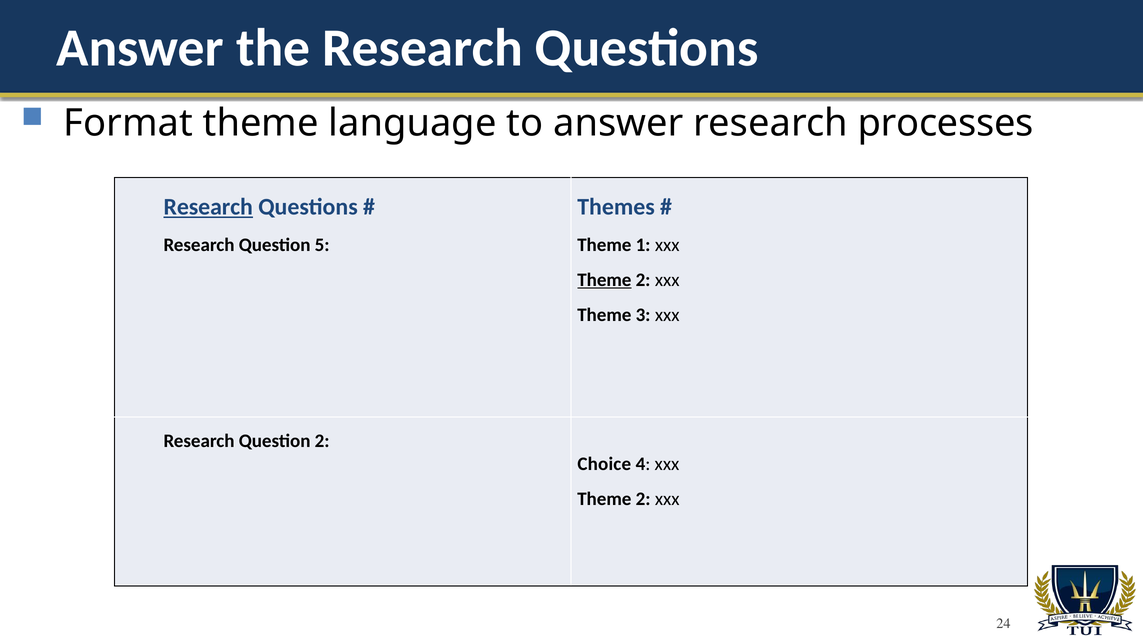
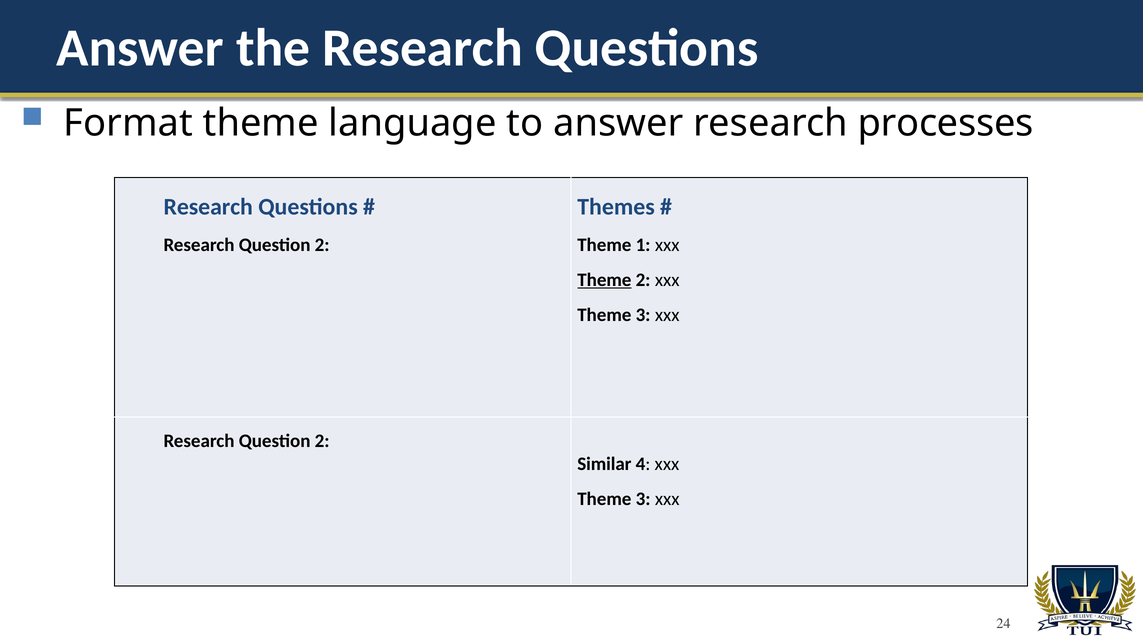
Research underline: present -> none (208, 207)
5: 5 -> 2 (322, 245)
Choice: Choice -> Similar (604, 464)
2: 2 -> 3 (643, 499)
